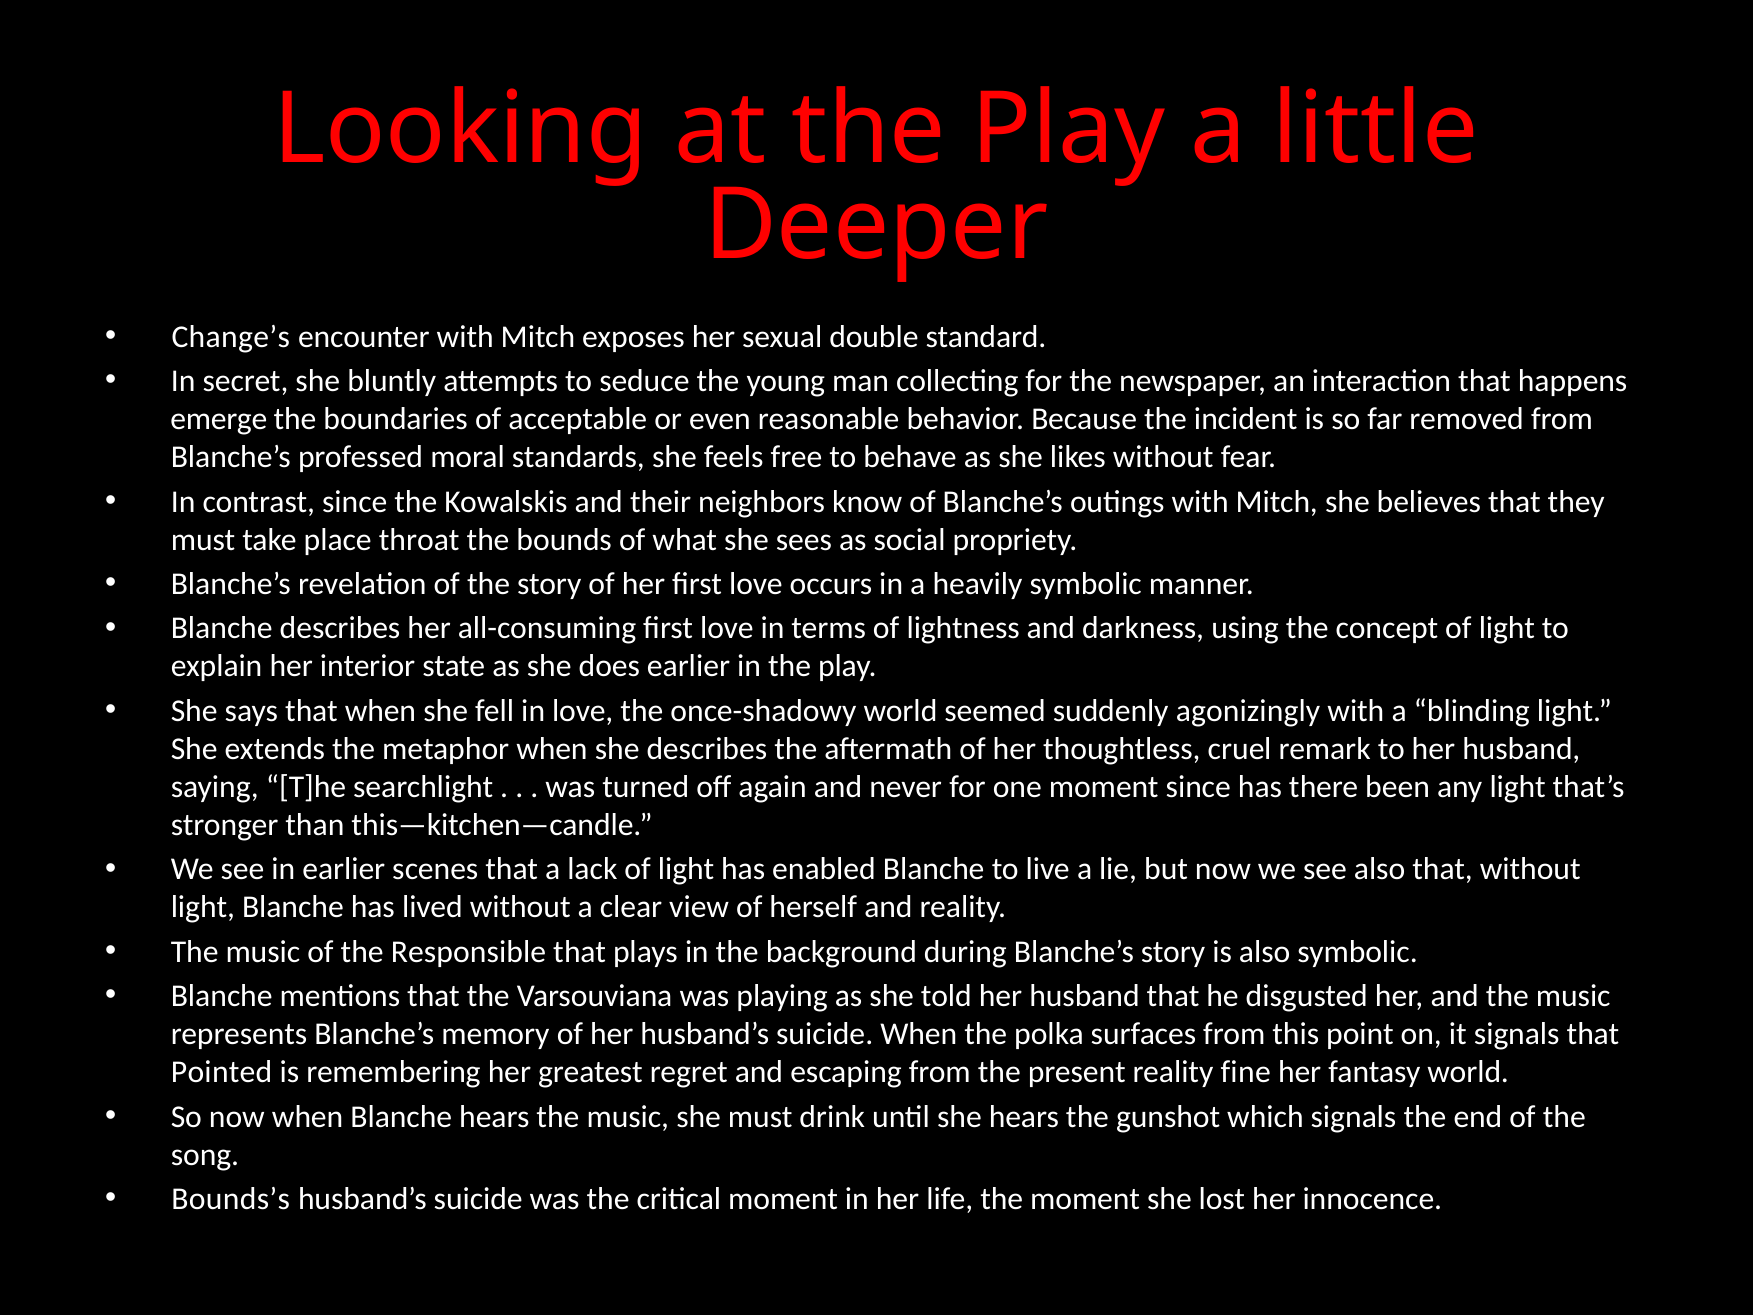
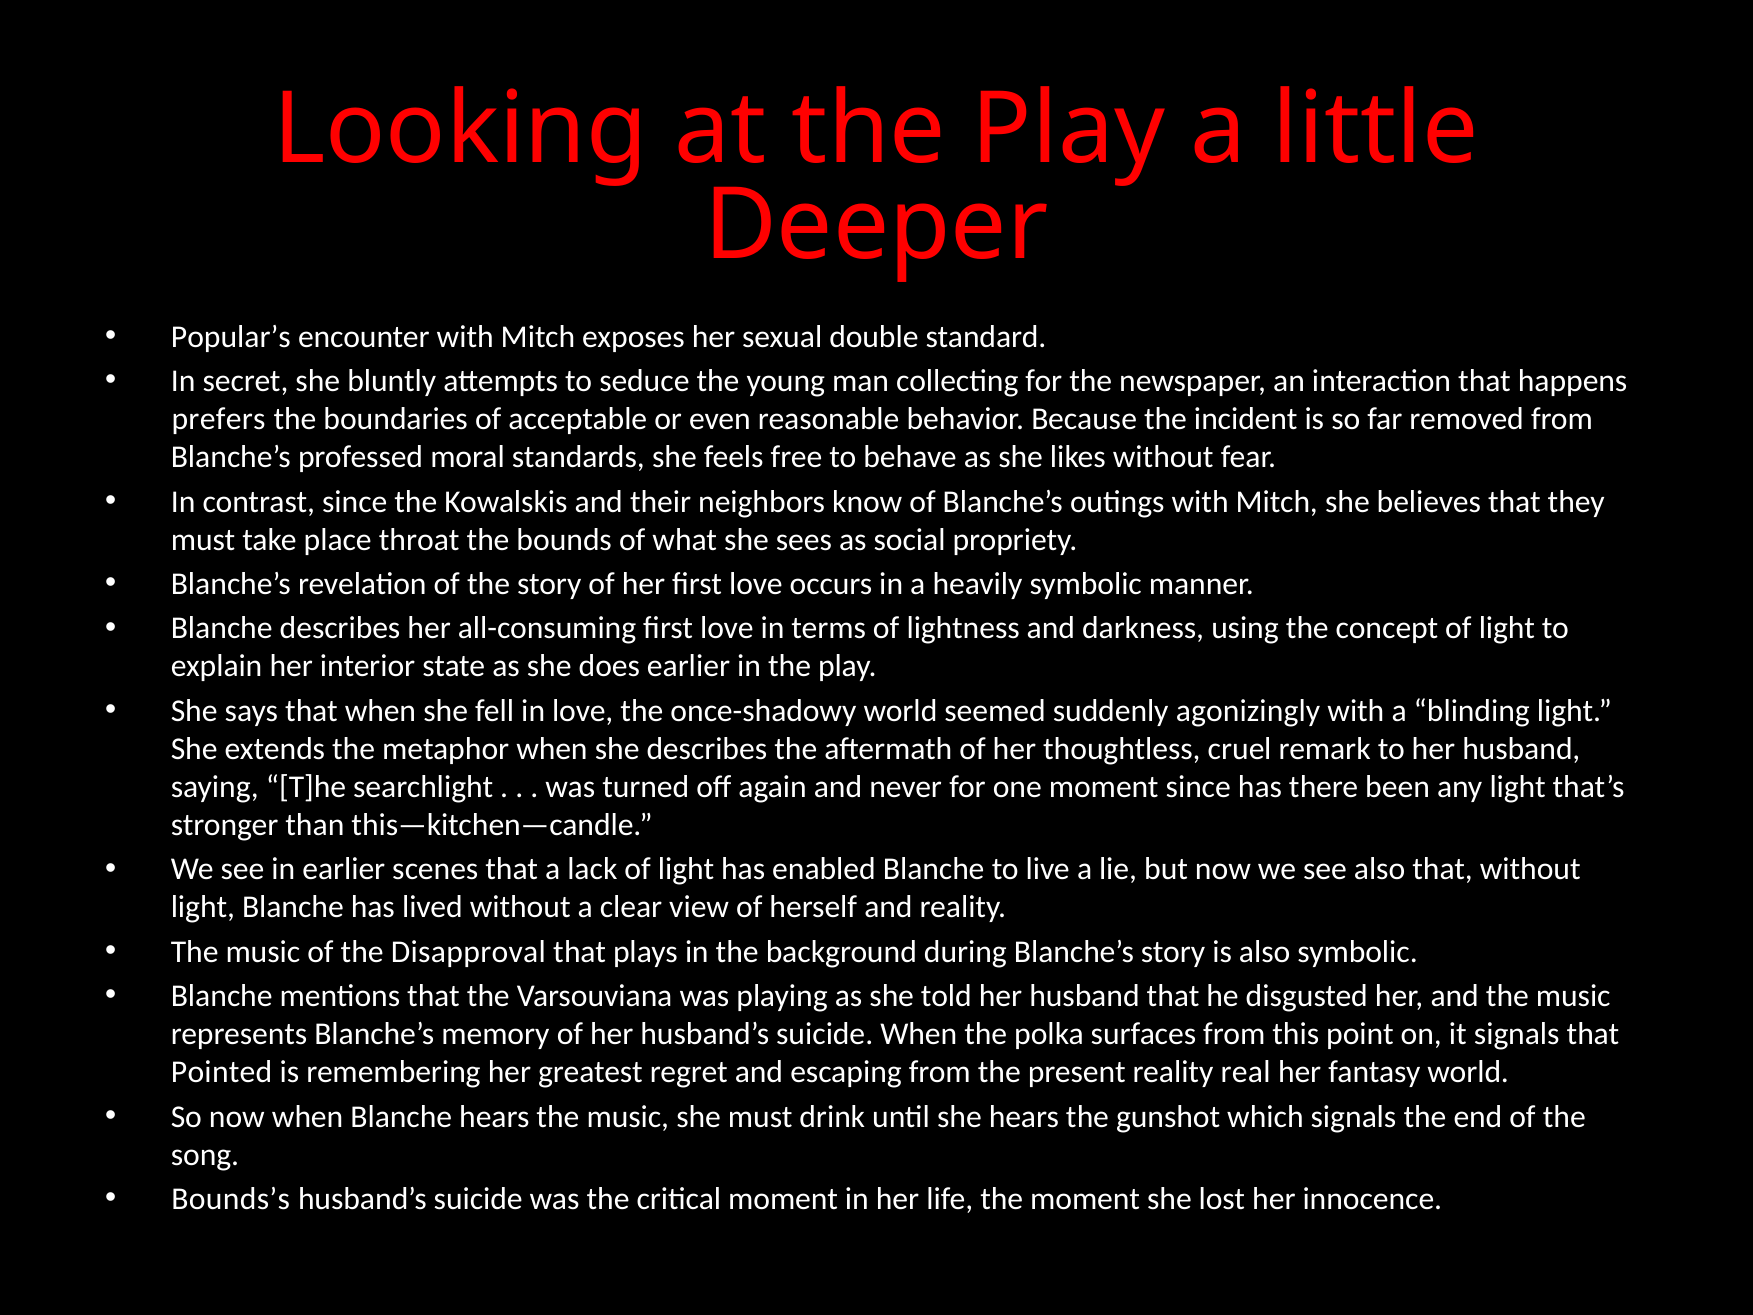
Change’s: Change’s -> Popular’s (231, 337)
emerge: emerge -> prefers (219, 419)
Responsible: Responsible -> Disapproval (468, 952)
fine: fine -> real (1246, 1072)
